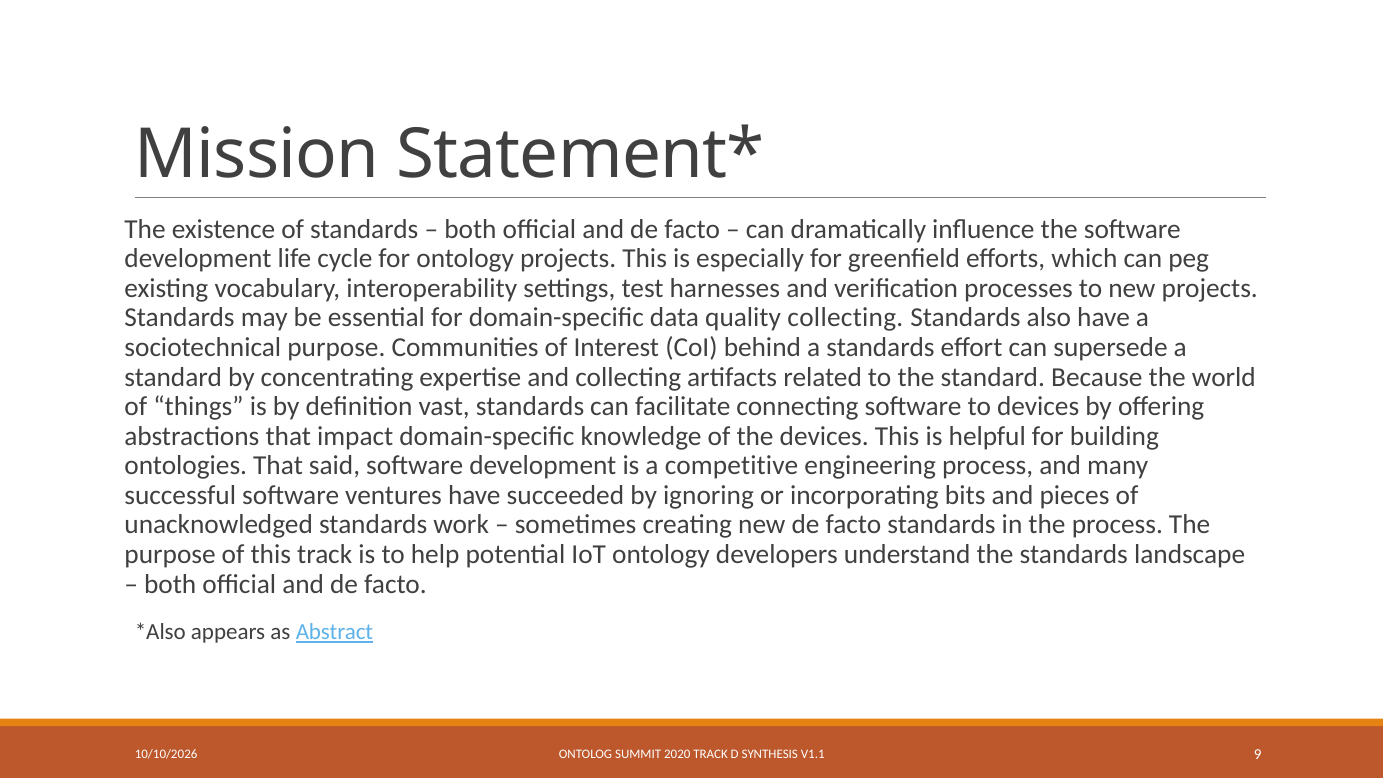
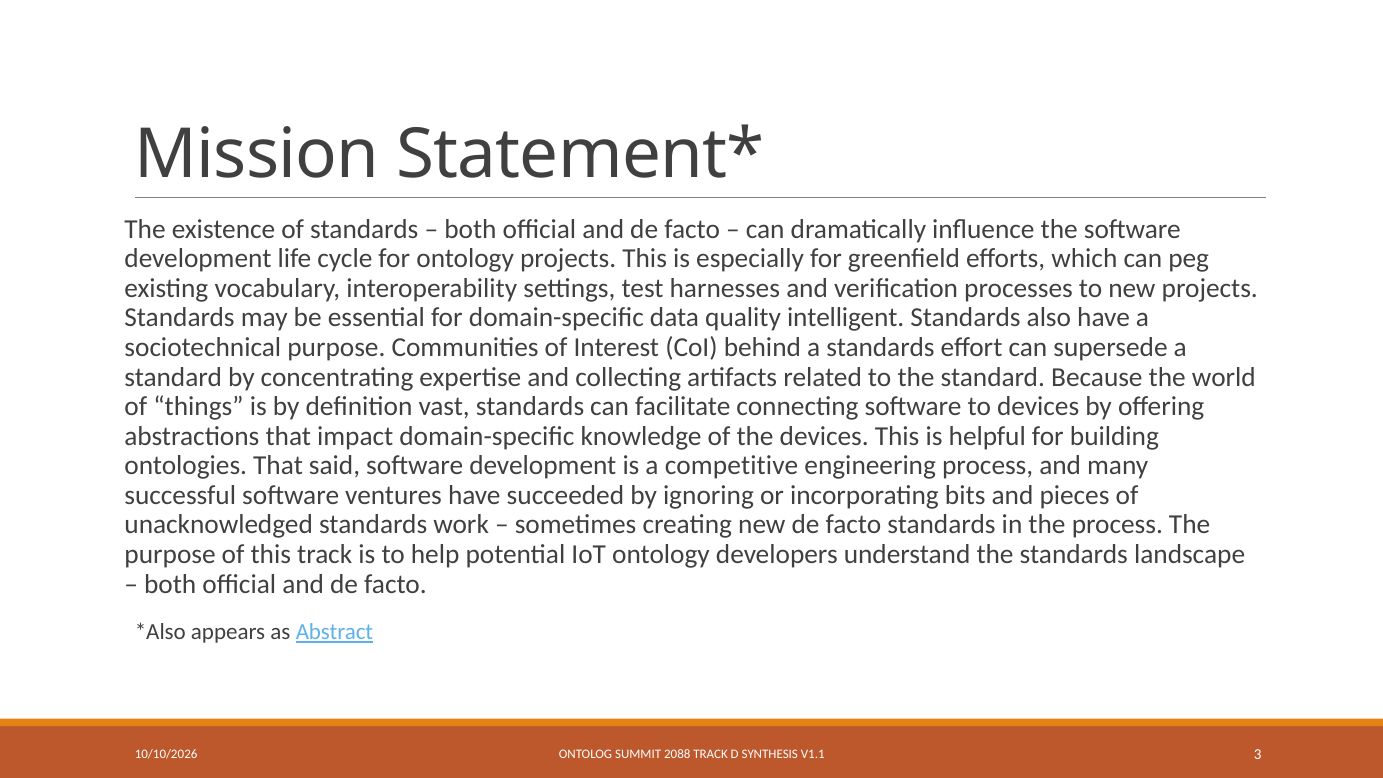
quality collecting: collecting -> intelligent (846, 318)
2020: 2020 -> 2088 (677, 754)
9: 9 -> 3 (1258, 754)
